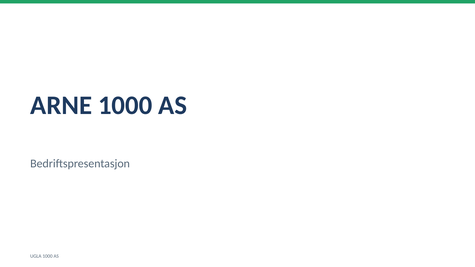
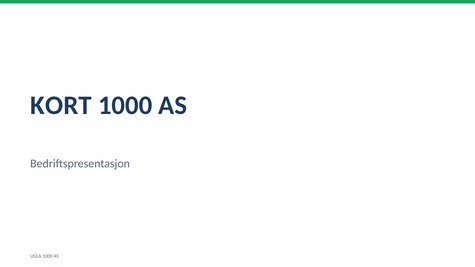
ARNE: ARNE -> KORT (61, 105)
